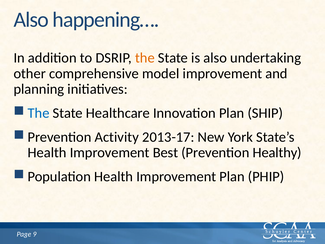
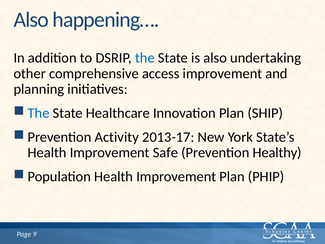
the colour: orange -> blue (145, 58)
model: model -> access (161, 74)
Best: Best -> Safe (165, 153)
